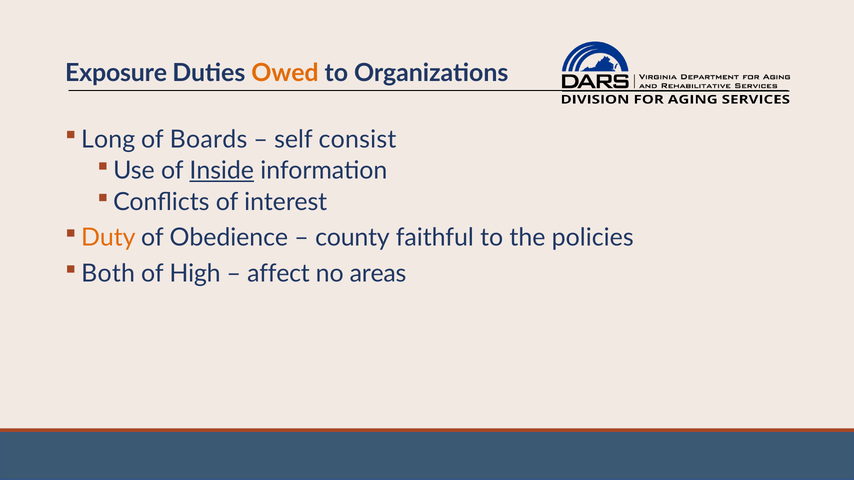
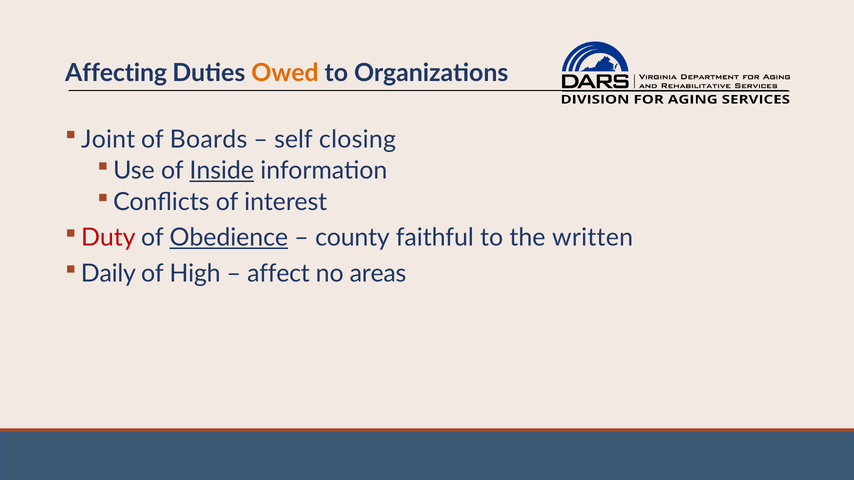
Exposure: Exposure -> Affecting (116, 73)
Long: Long -> Joint (108, 139)
consist: consist -> closing (357, 139)
Duty colour: orange -> red (108, 238)
Obedience underline: none -> present (229, 238)
policies: policies -> written (593, 238)
Both: Both -> Daily (108, 274)
